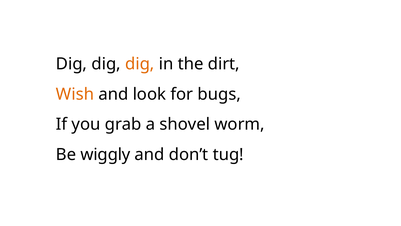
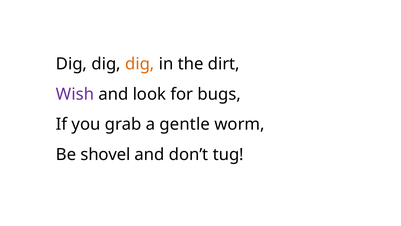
Wish colour: orange -> purple (75, 94)
shovel: shovel -> gentle (185, 124)
wiggly: wiggly -> shovel (105, 154)
